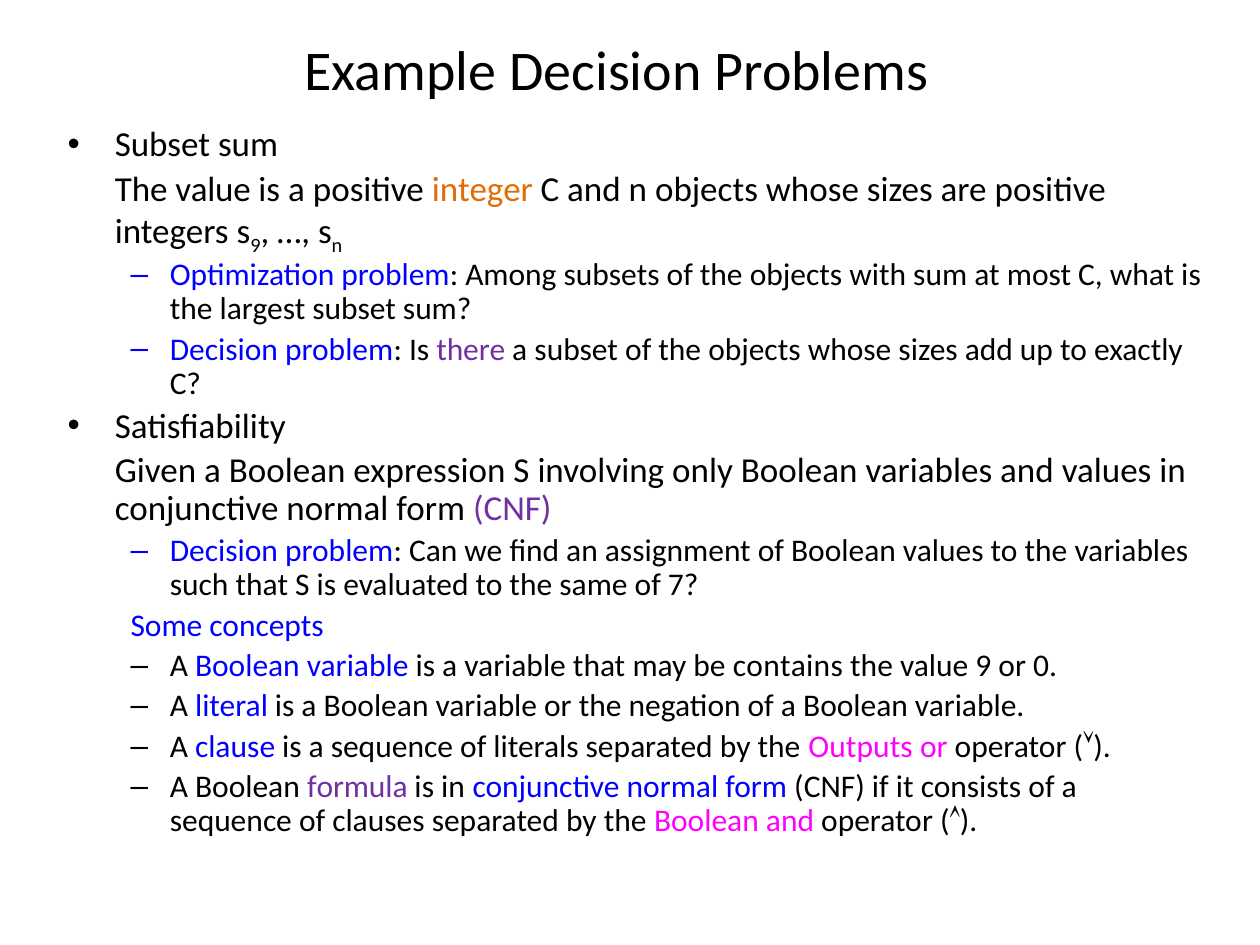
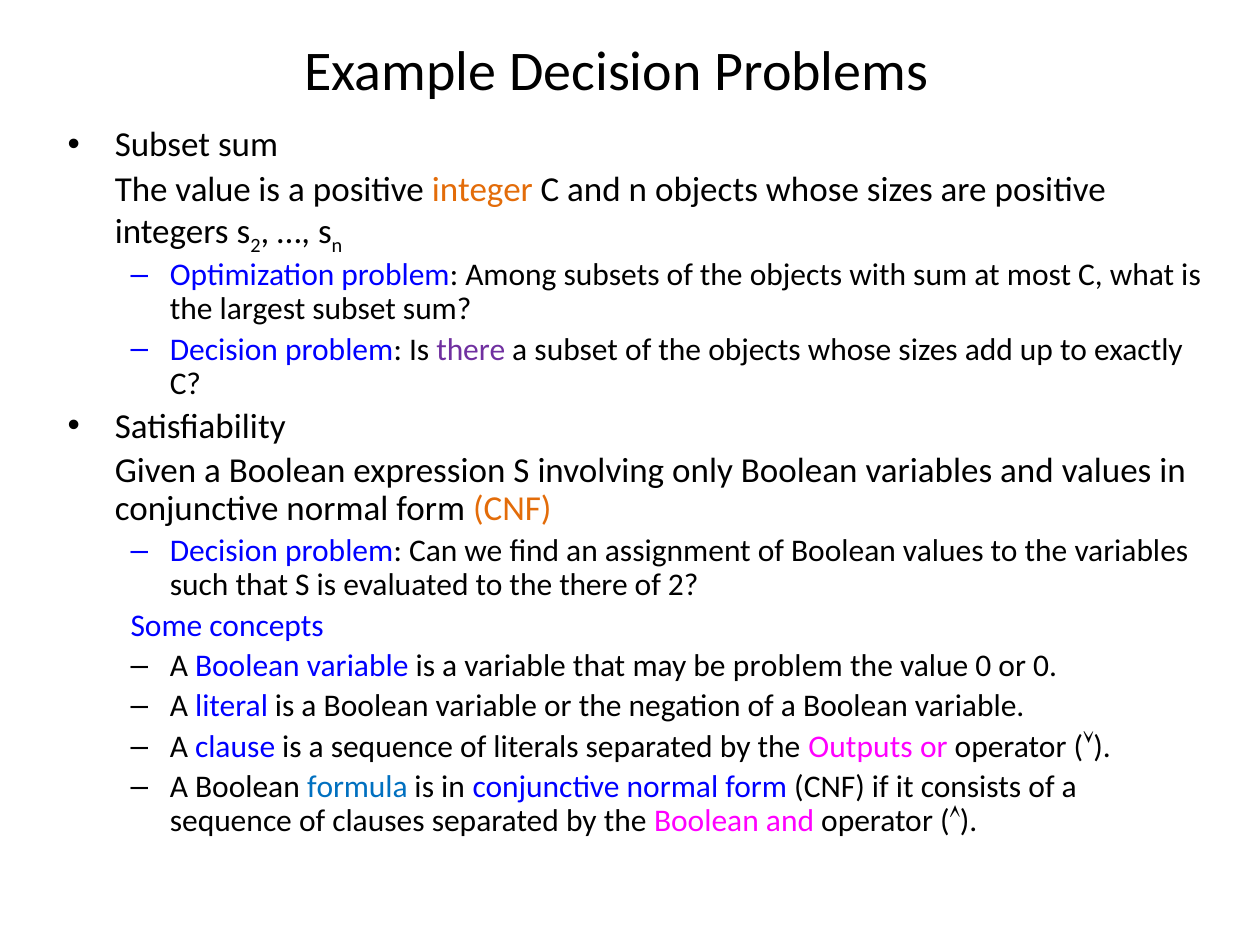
s 9: 9 -> 2 (255, 246)
CNF colour: purple -> orange (512, 509)
the same: same -> there (594, 585)
of 7: 7 -> 2 (683, 585)
be contains: contains -> problem (788, 666)
value 9: 9 -> 0 (983, 666)
formula colour: purple -> blue (357, 787)
